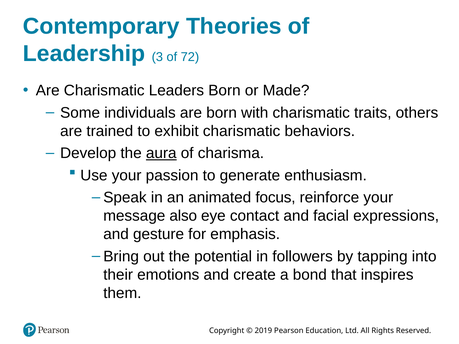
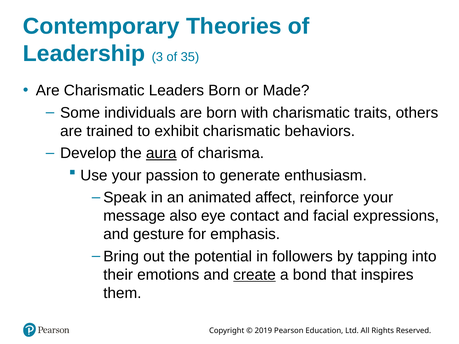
72: 72 -> 35 (190, 57)
focus: focus -> affect (276, 198)
create underline: none -> present (255, 275)
